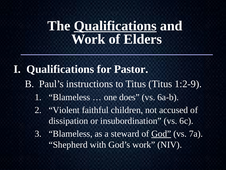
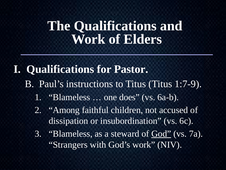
Qualifications underline: present -> none (115, 26)
1:2-9: 1:2-9 -> 1:7-9 (188, 84)
Violent: Violent -> Among (64, 110)
Shepherd: Shepherd -> Strangers (68, 144)
